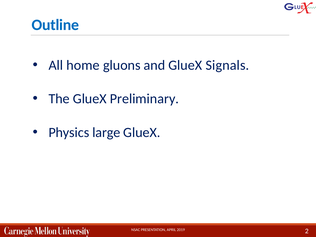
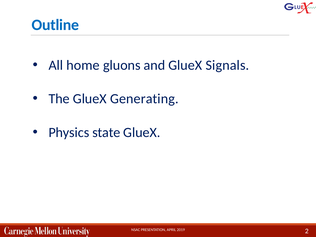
Preliminary: Preliminary -> Generating (144, 99)
large: large -> state (106, 133)
